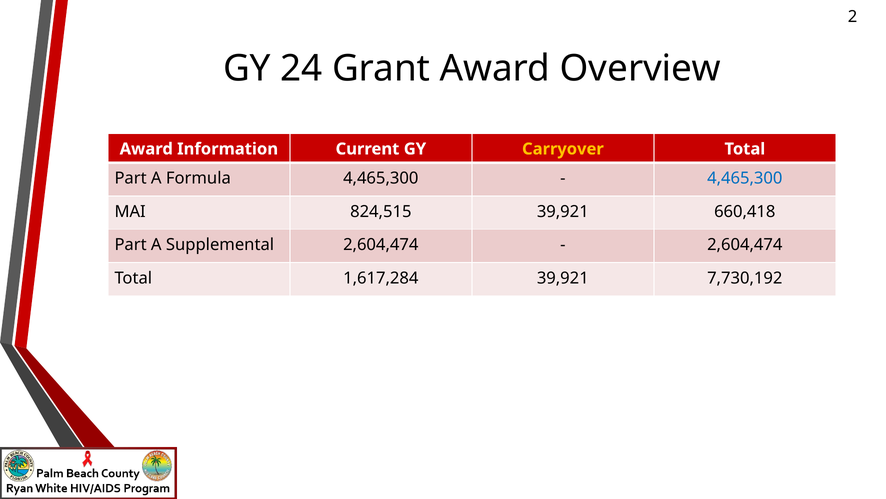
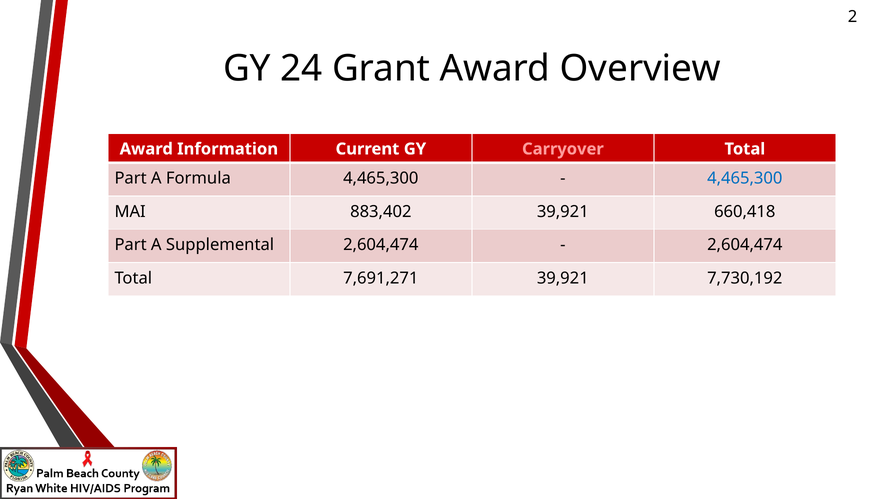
Carryover colour: yellow -> pink (563, 149)
824,515: 824,515 -> 883,402 (381, 211)
1,617,284: 1,617,284 -> 7,691,271 (381, 278)
